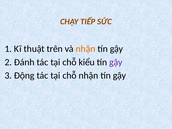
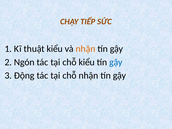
thuật trên: trên -> kiểu (55, 49)
Đánh: Đánh -> Ngón (24, 62)
gậy colour: purple -> blue (116, 62)
